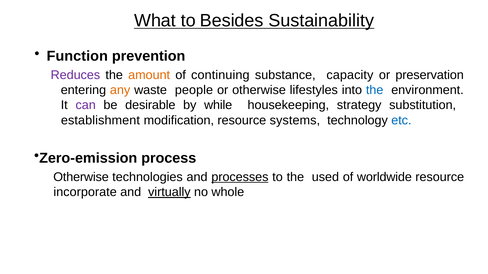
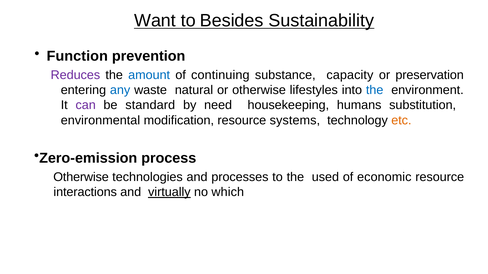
What: What -> Want (155, 21)
amount colour: orange -> blue (149, 75)
any colour: orange -> blue (120, 90)
people: people -> natural (194, 90)
desirable: desirable -> standard (150, 105)
while: while -> need (218, 105)
strategy: strategy -> humans (359, 105)
establishment: establishment -> environmental (100, 120)
etc colour: blue -> orange (401, 120)
processes underline: present -> none (240, 177)
worldwide: worldwide -> economic (384, 177)
incorporate: incorporate -> interactions (85, 192)
whole: whole -> which (228, 192)
